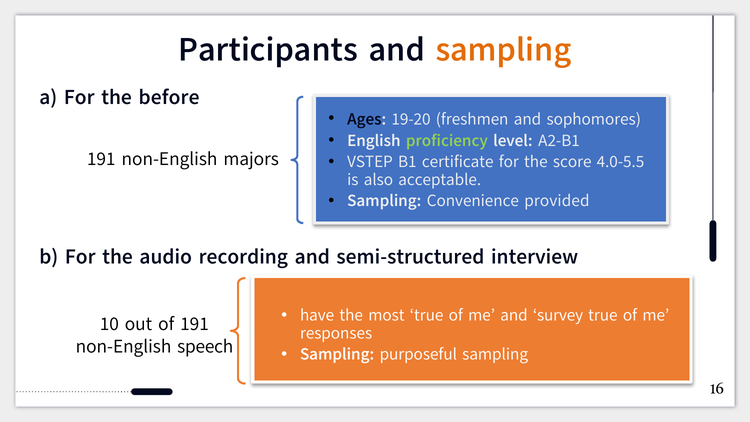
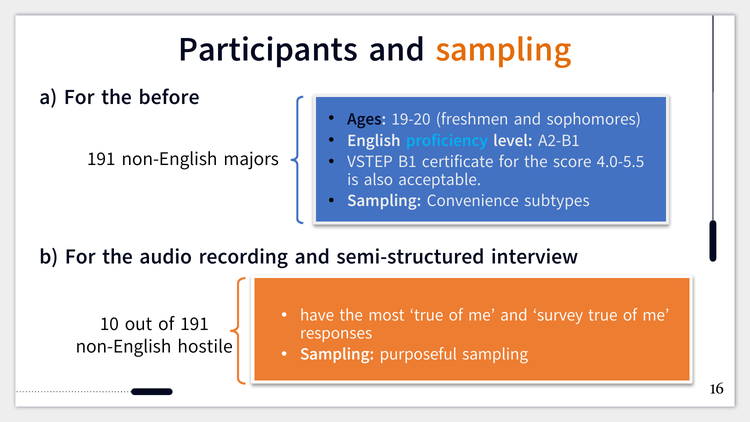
proficiency colour: light green -> light blue (447, 141)
provided: provided -> subtypes (557, 201)
speech: speech -> hostile (205, 346)
